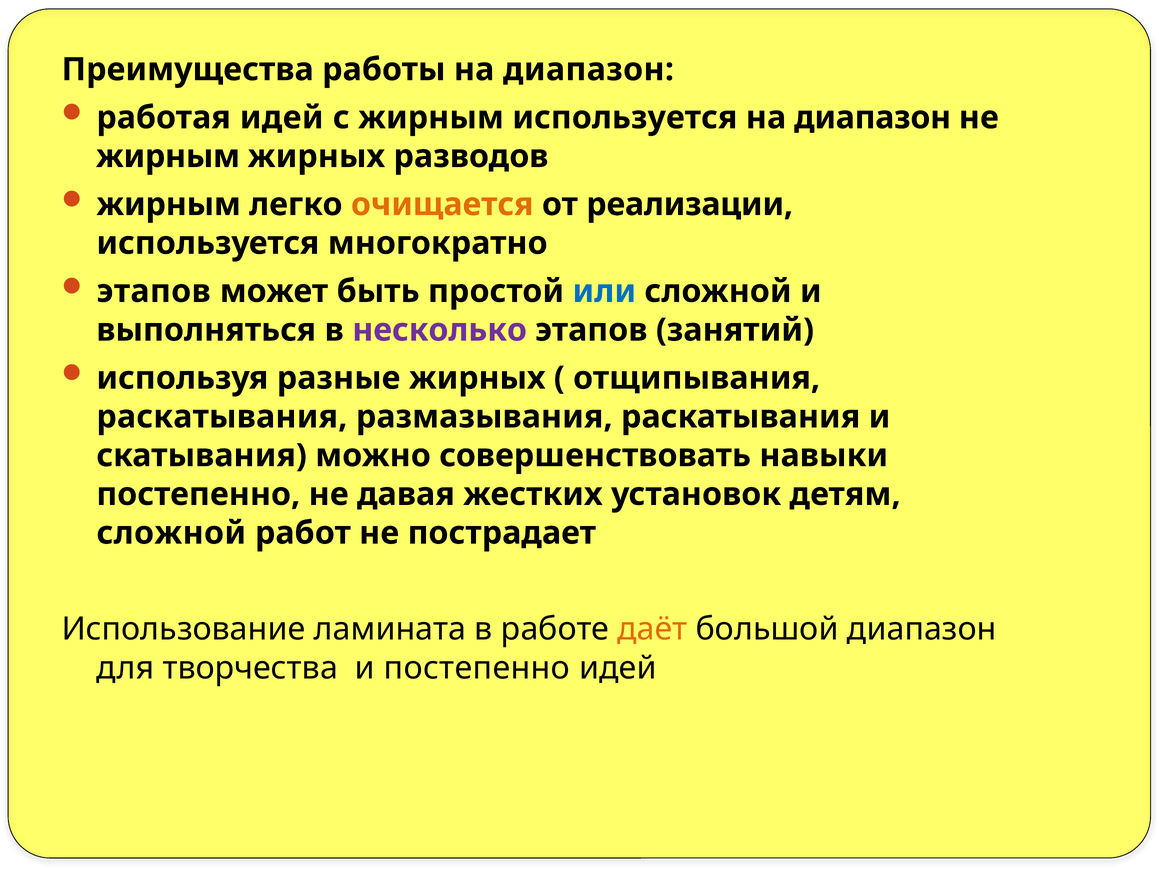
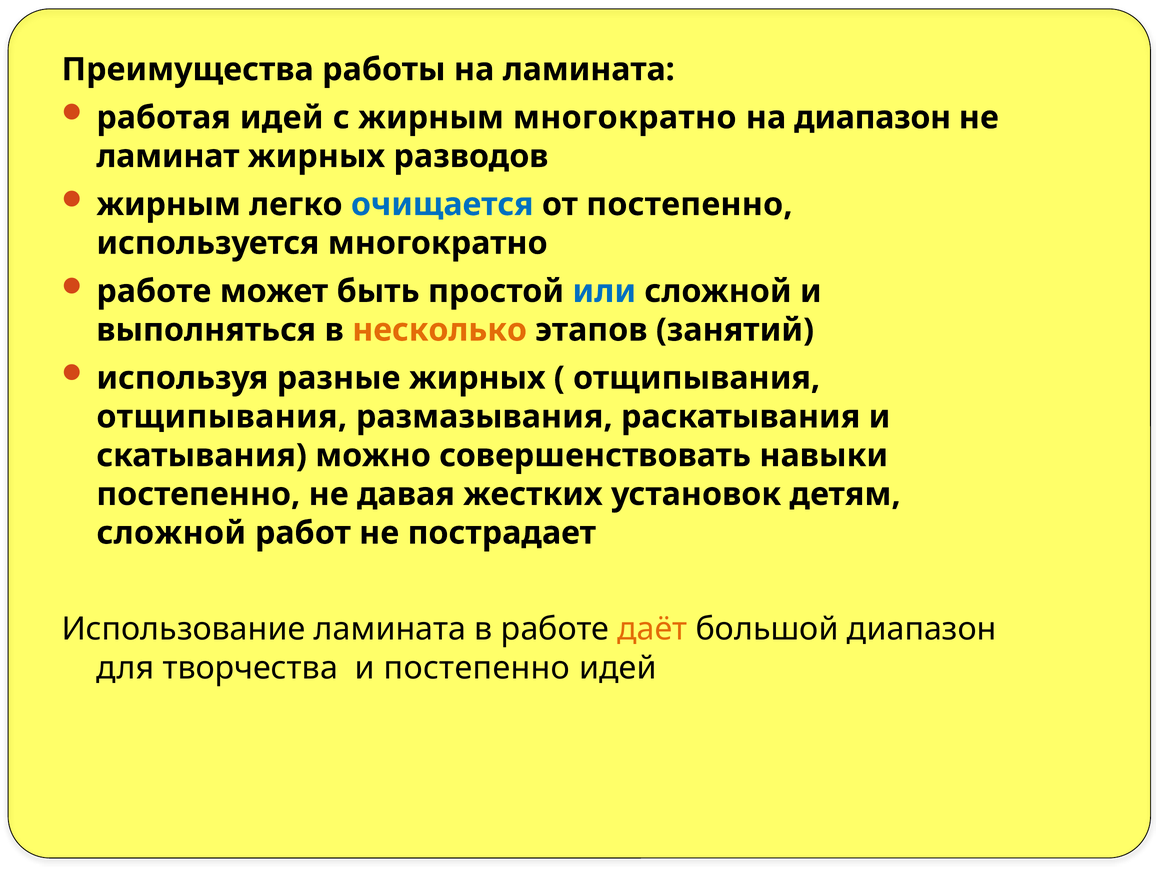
работы на диапазон: диапазон -> ламината (589, 69)
жирным используется: используется -> многократно (625, 118)
жирным: жирным -> ламинат (168, 156)
очищается colour: orange -> blue (442, 204)
от реализации: реализации -> постепенно (689, 204)
этапов: этапов -> работе (154, 291)
несколько colour: purple -> orange (440, 330)
раскатывания: раскатывания -> отщипывания (222, 416)
